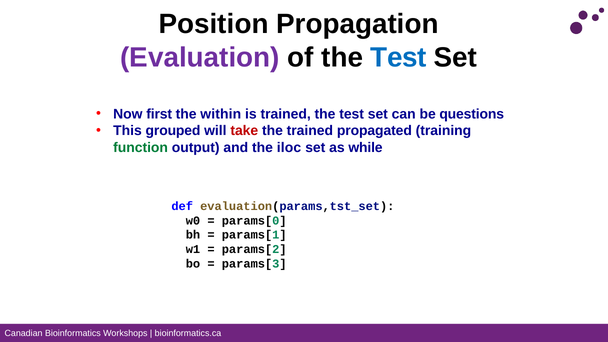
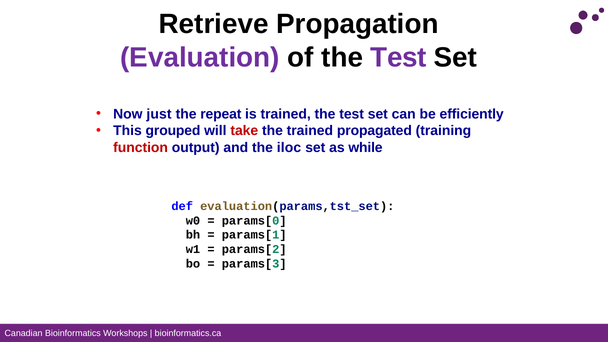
Position: Position -> Retrieve (214, 24)
Test colour: blue -> purple (399, 58)
first: first -> just (159, 114)
within: within -> repeat (221, 114)
questions: questions -> efficiently (472, 114)
function colour: green -> red (141, 148)
